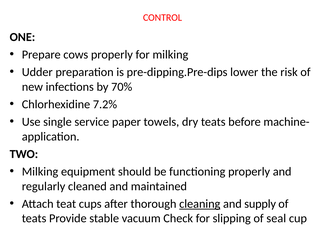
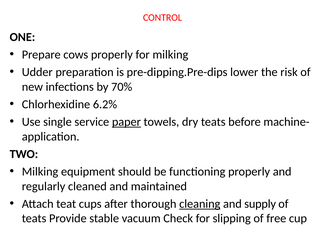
7.2%: 7.2% -> 6.2% (105, 104)
paper underline: none -> present (126, 122)
seal: seal -> free (276, 218)
